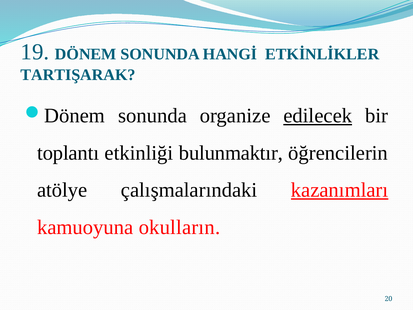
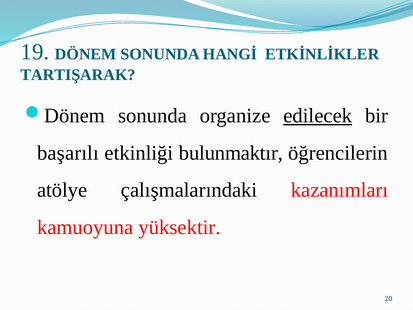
toplantı: toplantı -> başarılı (68, 153)
kazanımları underline: present -> none (340, 190)
okulların: okulların -> yüksektir (180, 227)
